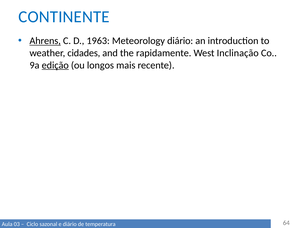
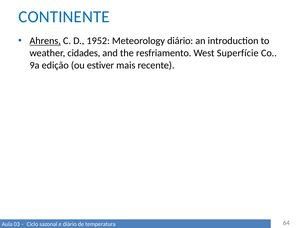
1963: 1963 -> 1952 (98, 41)
rapidamente: rapidamente -> resfriamento (164, 53)
Inclinação: Inclinação -> Superfície (238, 53)
edição underline: present -> none (55, 65)
longos: longos -> estiver (100, 65)
